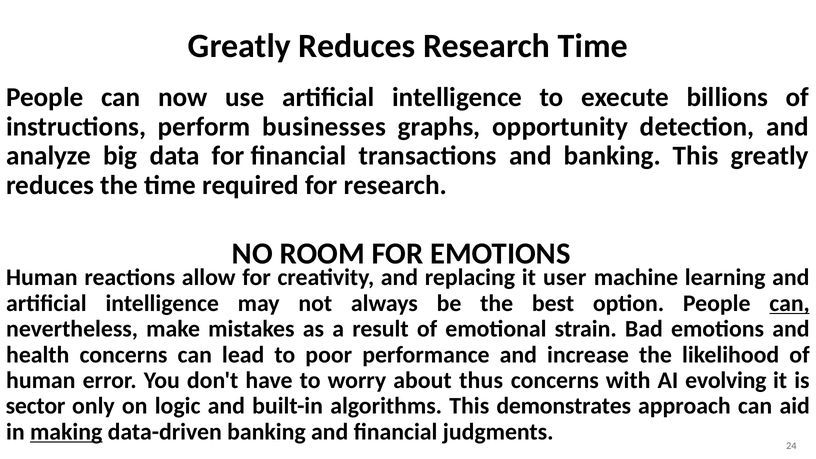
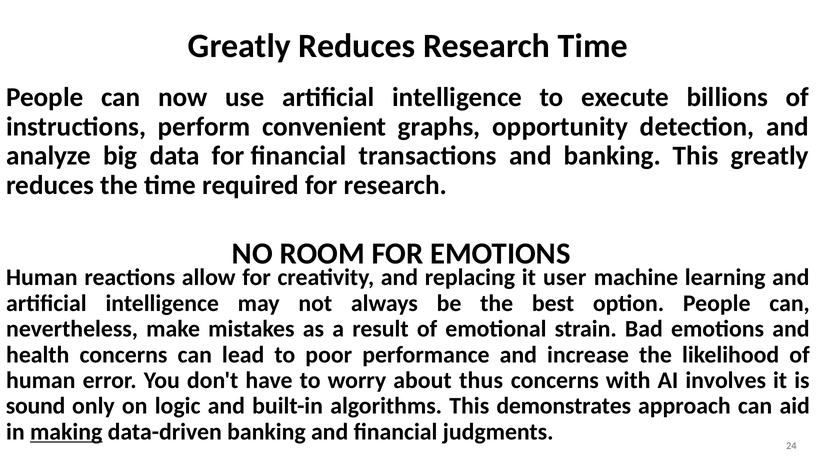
businesses: businesses -> convenient (324, 127)
can underline: present -> none (790, 303)
evolving: evolving -> involves (726, 380)
sector: sector -> sound (36, 406)
